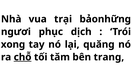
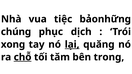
trại: trại -> tiệc (63, 19)
ngươi: ngươi -> chúng (16, 32)
lại underline: none -> present (72, 45)
trang: trang -> trong (109, 57)
